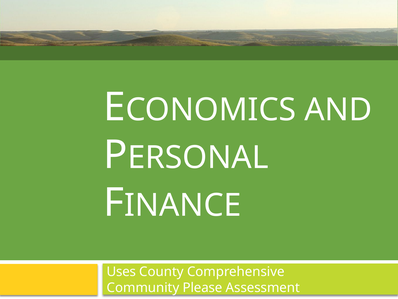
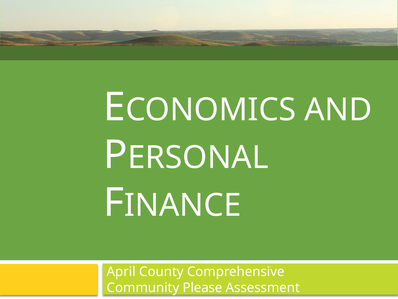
Uses: Uses -> April (121, 271)
